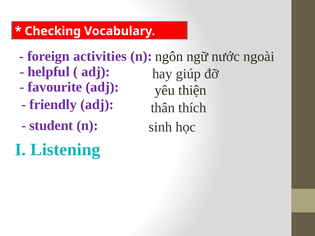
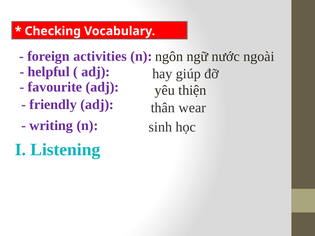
thích: thích -> wear (192, 108)
student: student -> writing (51, 126)
